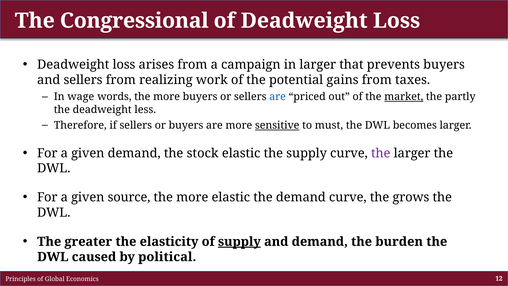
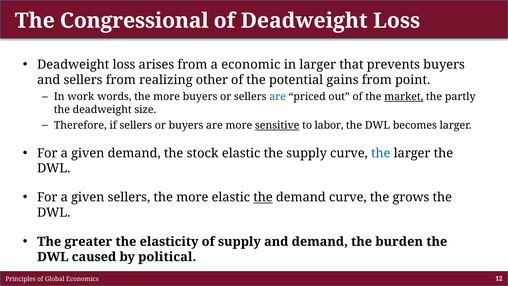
campaign: campaign -> economic (251, 65)
work: work -> other (212, 80)
taxes: taxes -> point (413, 80)
wage: wage -> work (81, 97)
less: less -> size (145, 109)
must: must -> labor (329, 125)
the colour: purple -> blue (381, 153)
given source: source -> sellers (129, 197)
the underline: none -> present (263, 197)
supply underline: present -> none (239, 242)
